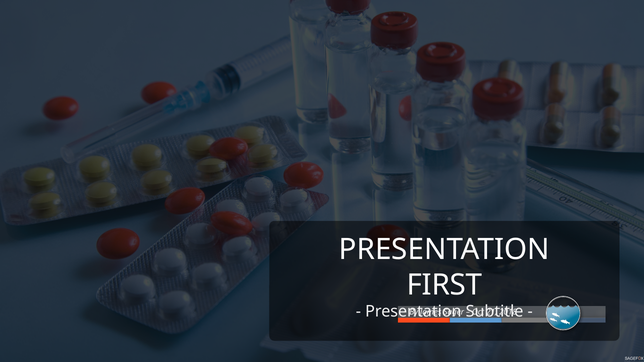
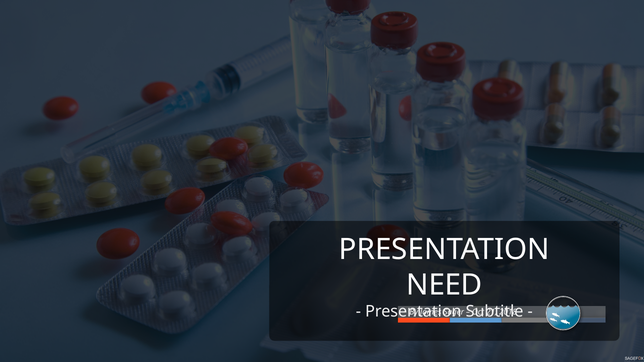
FIRST: FIRST -> NEED (444, 285)
